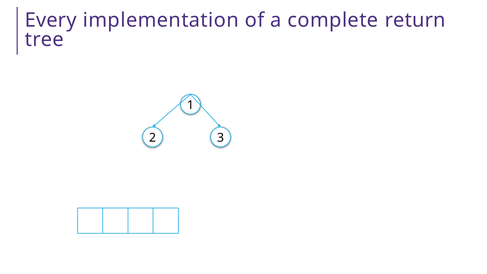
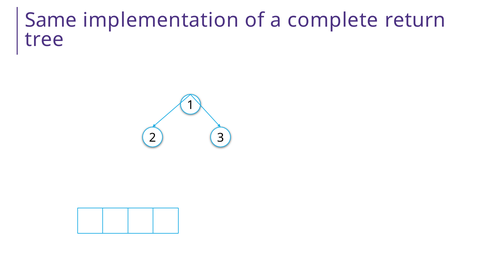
Every: Every -> Same (51, 20)
